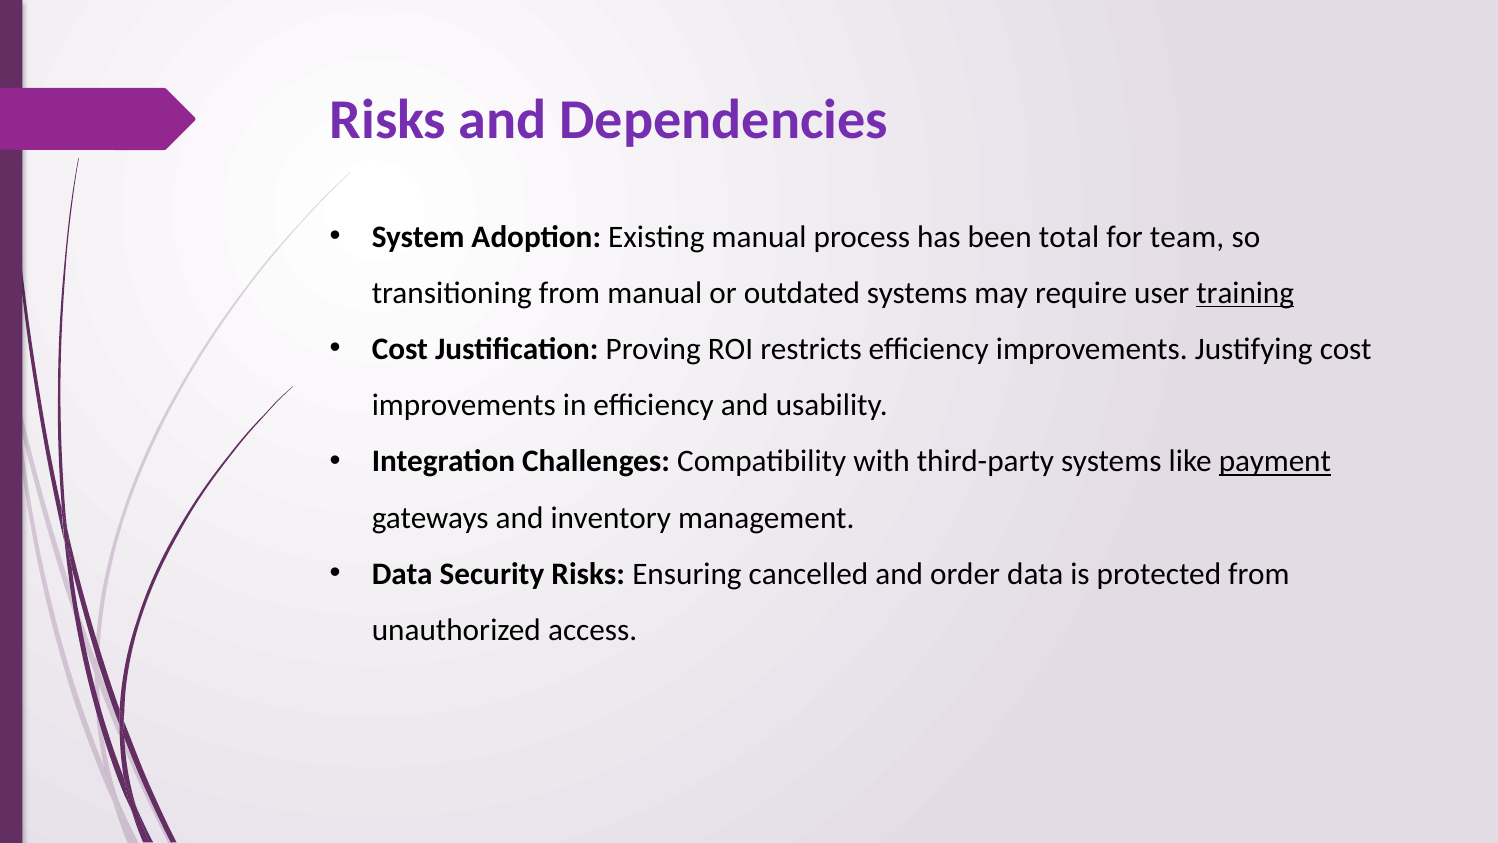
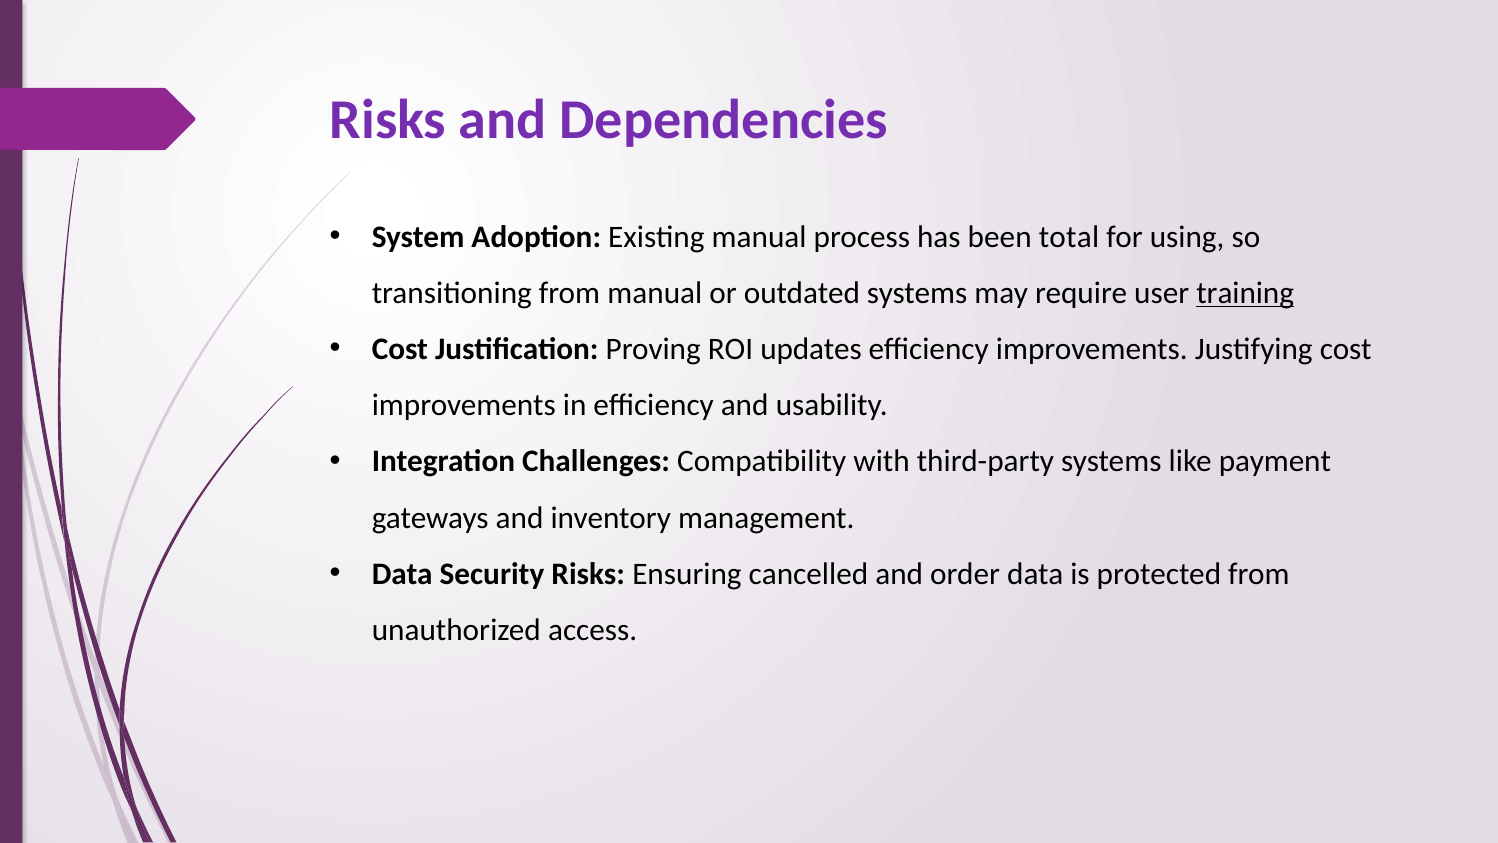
team: team -> using (1187, 237)
restricts: restricts -> updates (811, 349)
payment underline: present -> none (1275, 461)
